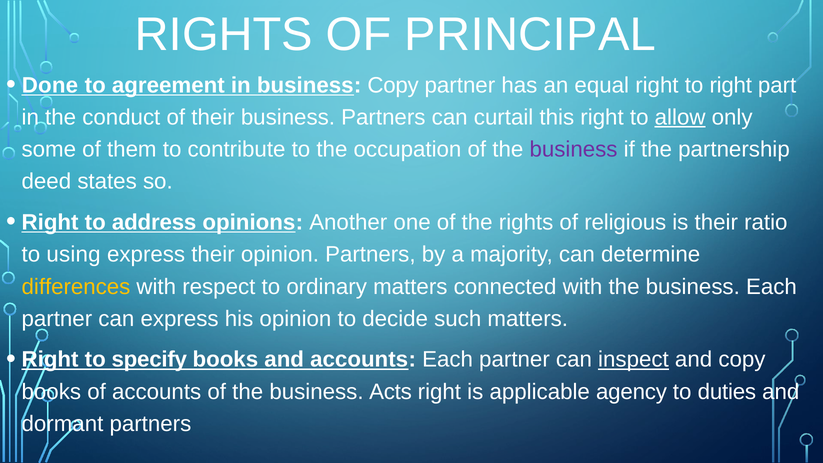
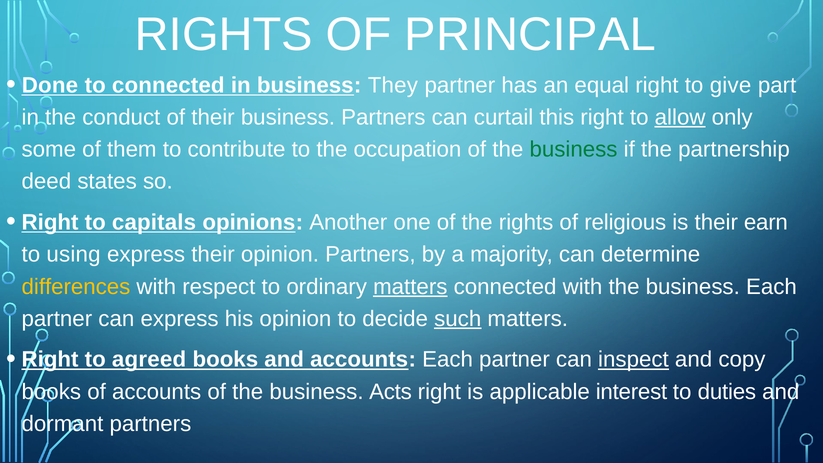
to agreement: agreement -> connected (168, 85)
business Copy: Copy -> They (393, 85)
to right: right -> give (731, 85)
business colour: purple -> green (573, 149)
address: address -> capitals (154, 222)
ratio: ratio -> earn (766, 222)
matters underline: none -> present (410, 287)
such underline: none -> present (458, 319)
specify: specify -> agreed (149, 359)
agency: agency -> interest (632, 392)
